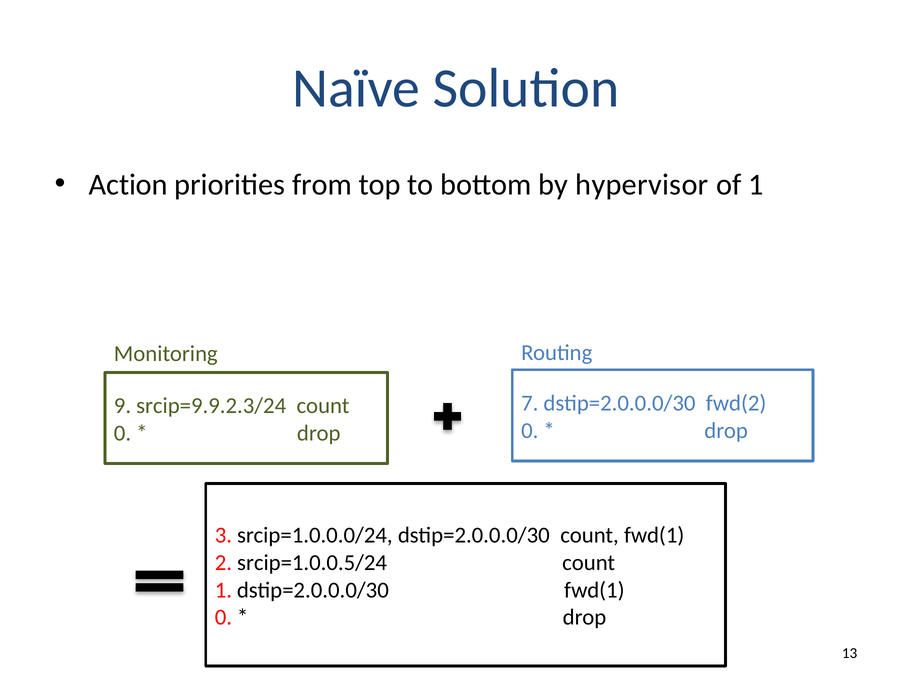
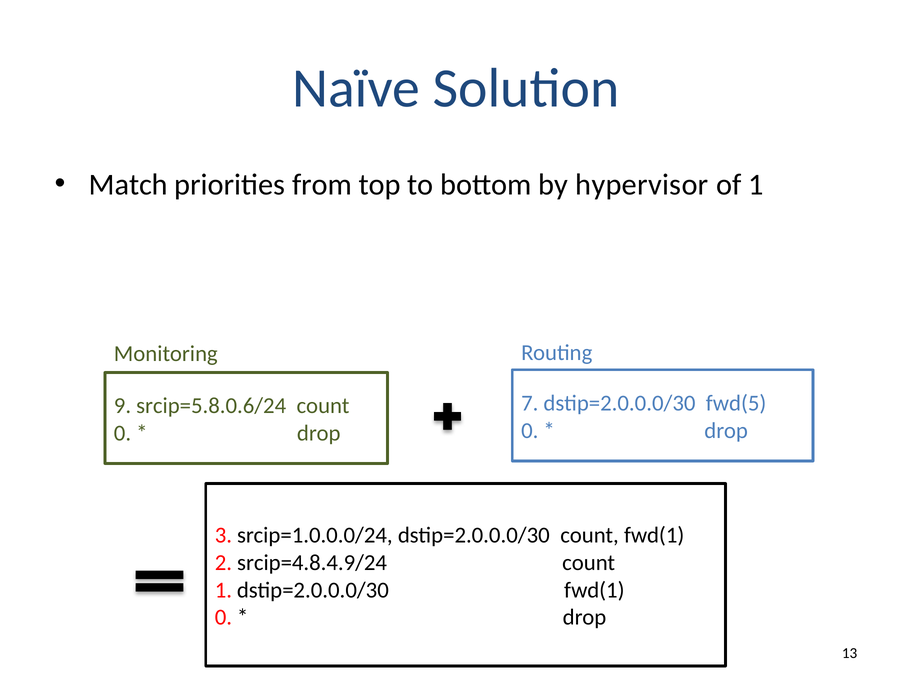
Action: Action -> Match (128, 185)
fwd(2: fwd(2 -> fwd(5 (736, 403)
srcip=9.9.2.3/24: srcip=9.9.2.3/24 -> srcip=5.8.0.6/24 (211, 406)
srcip=1.0.0.5/24: srcip=1.0.0.5/24 -> srcip=4.8.4.9/24 (312, 563)
